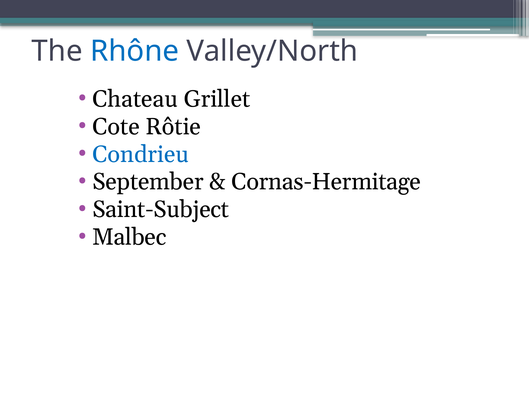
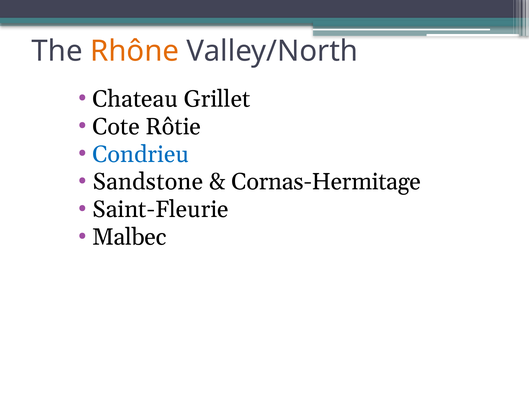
Rhône colour: blue -> orange (135, 51)
September: September -> Sandstone (148, 182)
Saint-Subject: Saint-Subject -> Saint-Fleurie (161, 209)
